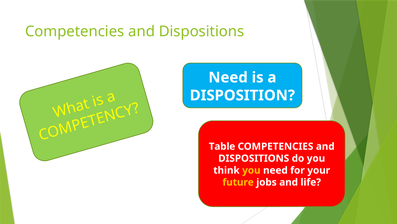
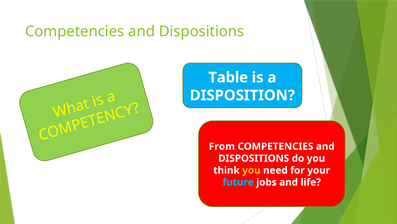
Need: Need -> Table (228, 77)
Table: Table -> From (222, 146)
future colour: yellow -> light blue (238, 182)
